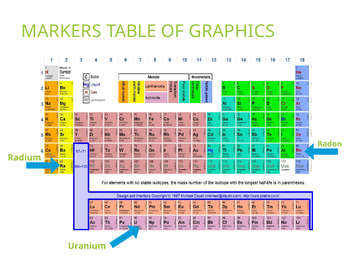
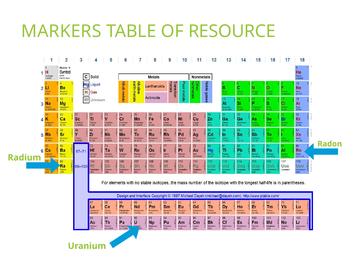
GRAPHICS: GRAPHICS -> RESOURCE (232, 31)
